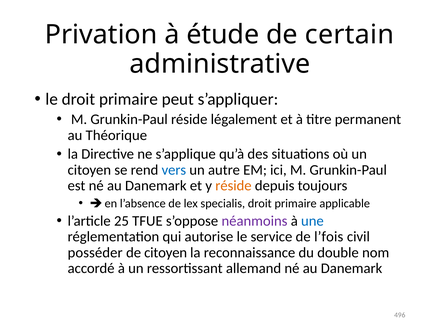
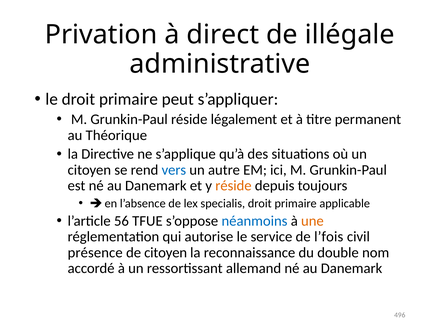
étude: étude -> direct (223, 35)
certain: certain -> illégale (350, 35)
25: 25 -> 56 (121, 221)
néanmoins colour: purple -> blue (254, 221)
une colour: blue -> orange (312, 221)
posséder: posséder -> présence (95, 253)
